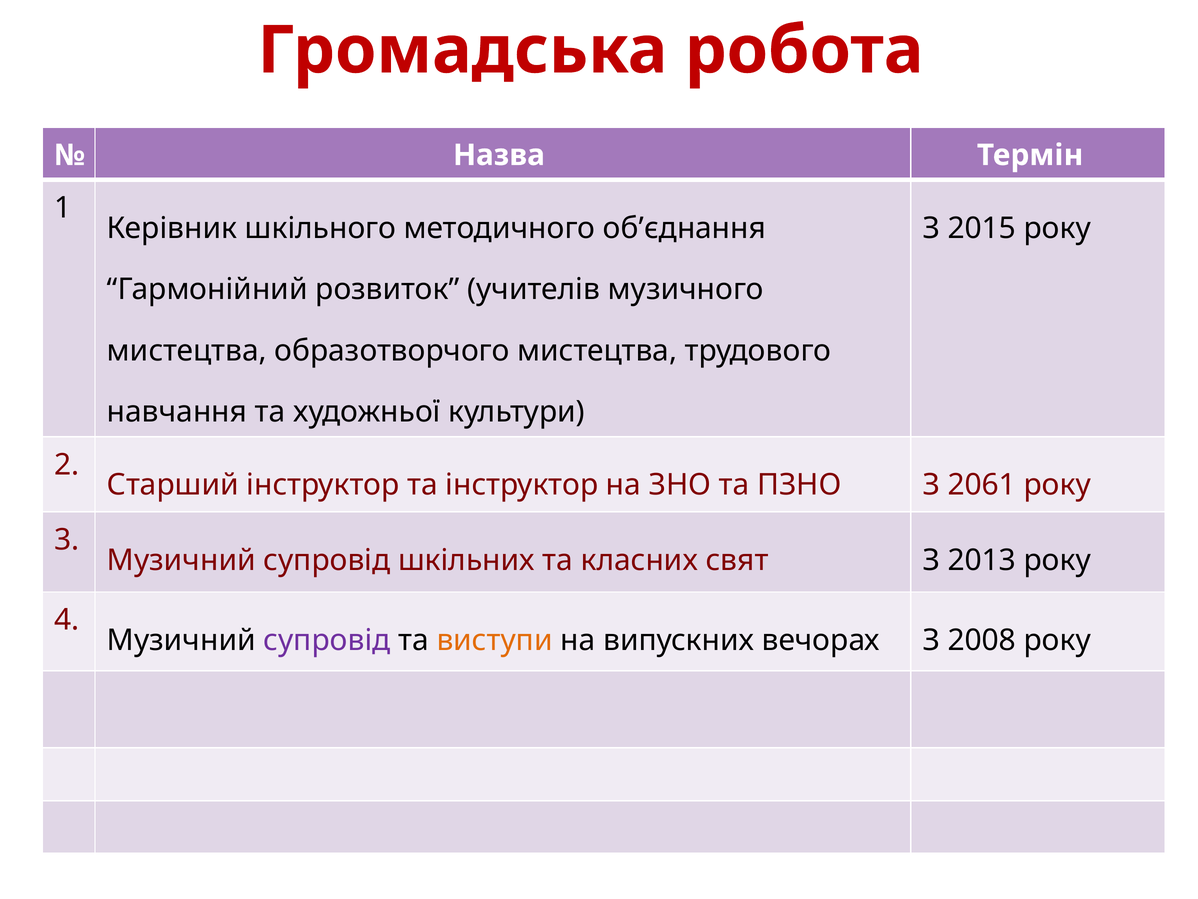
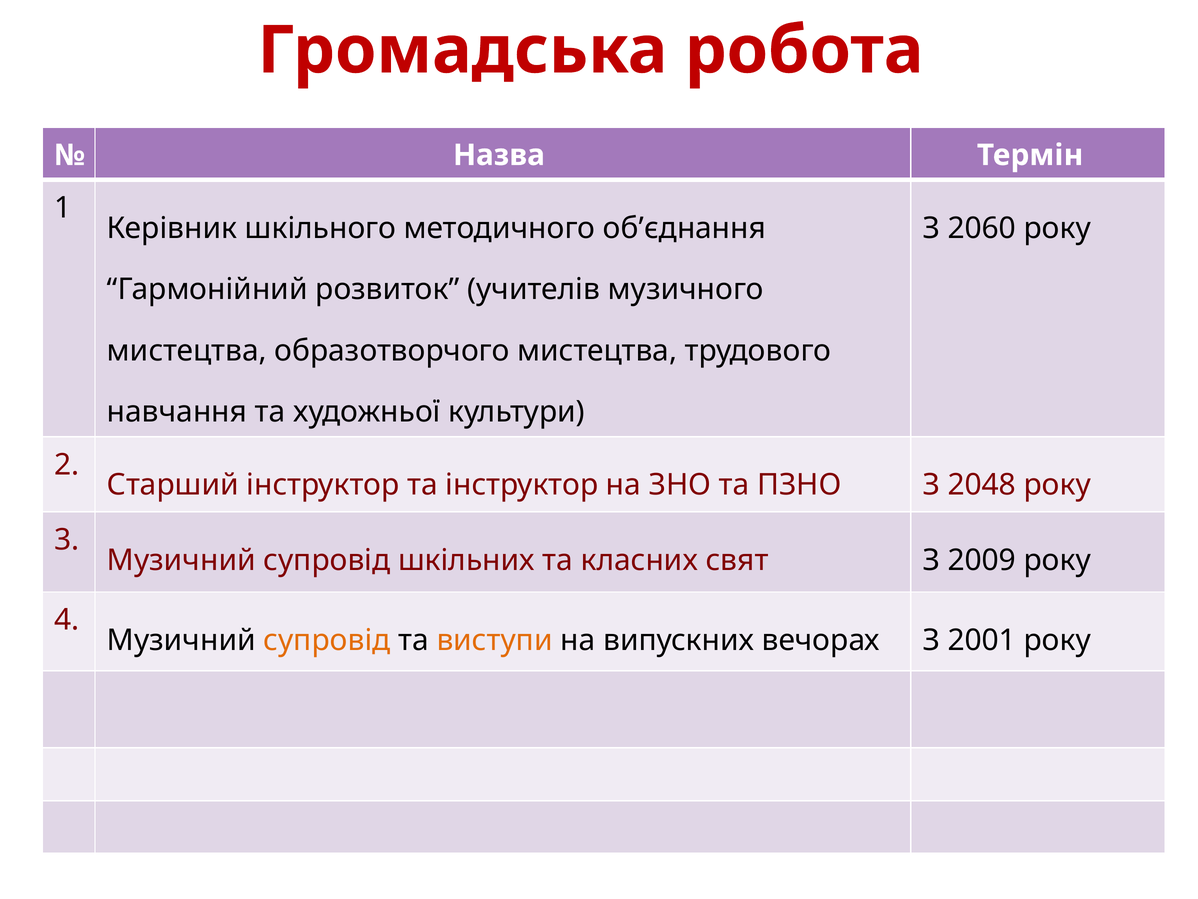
2015: 2015 -> 2060 (982, 228)
2061: 2061 -> 2048 (982, 485)
2013: 2013 -> 2009 (982, 560)
супровід colour: purple -> orange (327, 640)
2008: 2008 -> 2001 (982, 640)
